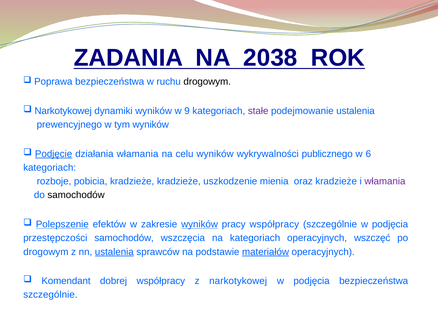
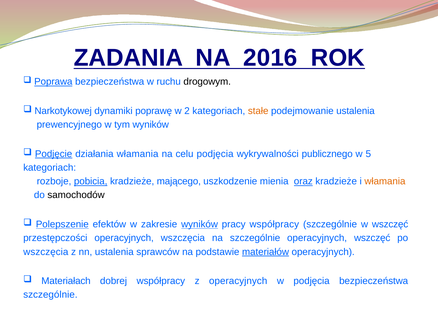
2038: 2038 -> 2016 (270, 58)
Poprawa underline: none -> present (53, 82)
dynamiki wyników: wyników -> poprawę (154, 111)
9: 9 -> 2 (187, 111)
stałe colour: purple -> orange (258, 111)
celu wyników: wyników -> podjęcia (215, 154)
6: 6 -> 5 (368, 154)
pobicia underline: none -> present (91, 182)
kradzieże kradzieże: kradzieże -> mającego (179, 182)
oraz underline: none -> present (303, 182)
włamania colour: purple -> orange (385, 182)
szczególnie w podjęcia: podjęcia -> wszczęć (390, 225)
przestępczości samochodów: samochodów -> operacyjnych (124, 238)
na kategoriach: kategoriach -> szczególnie (255, 238)
drogowym: drogowym -> wszczęcia (46, 252)
ustalenia underline: present -> none (114, 252)
Komendant: Komendant -> Materiałach (66, 281)
z narkotykowej: narkotykowej -> operacyjnych (238, 281)
